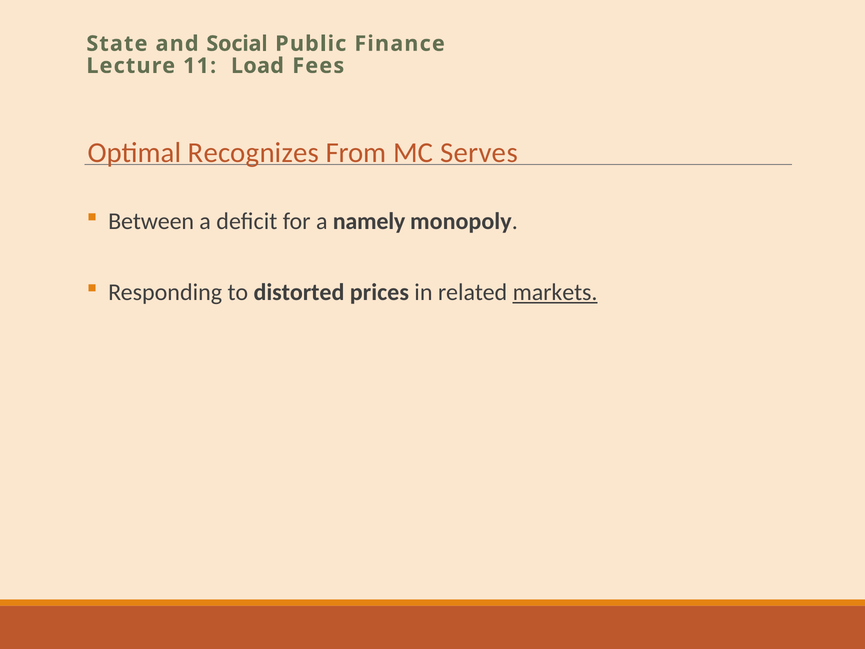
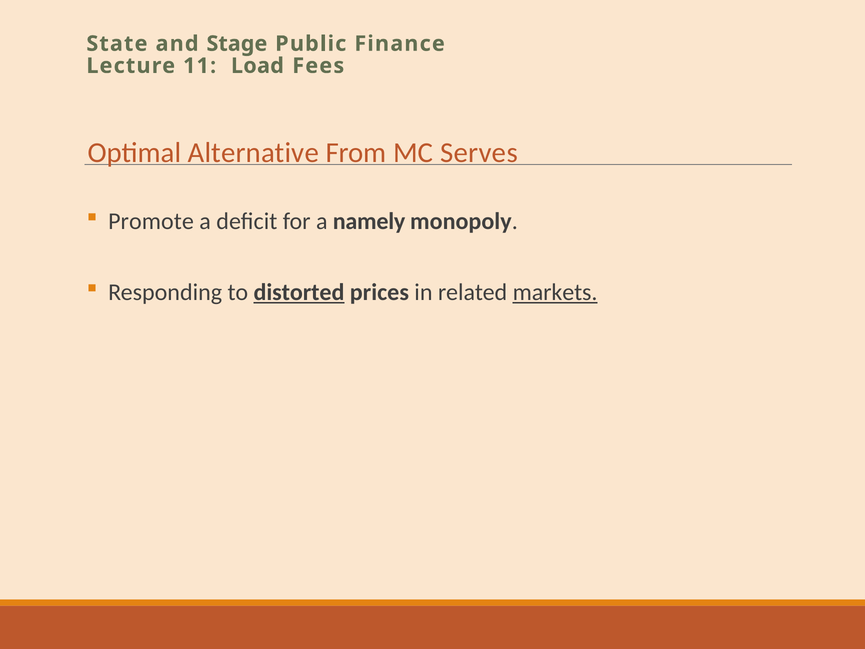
Social: Social -> Stage (237, 44)
Recognizes: Recognizes -> Alternative (253, 153)
Between: Between -> Promote (151, 221)
distorted underline: none -> present (299, 292)
